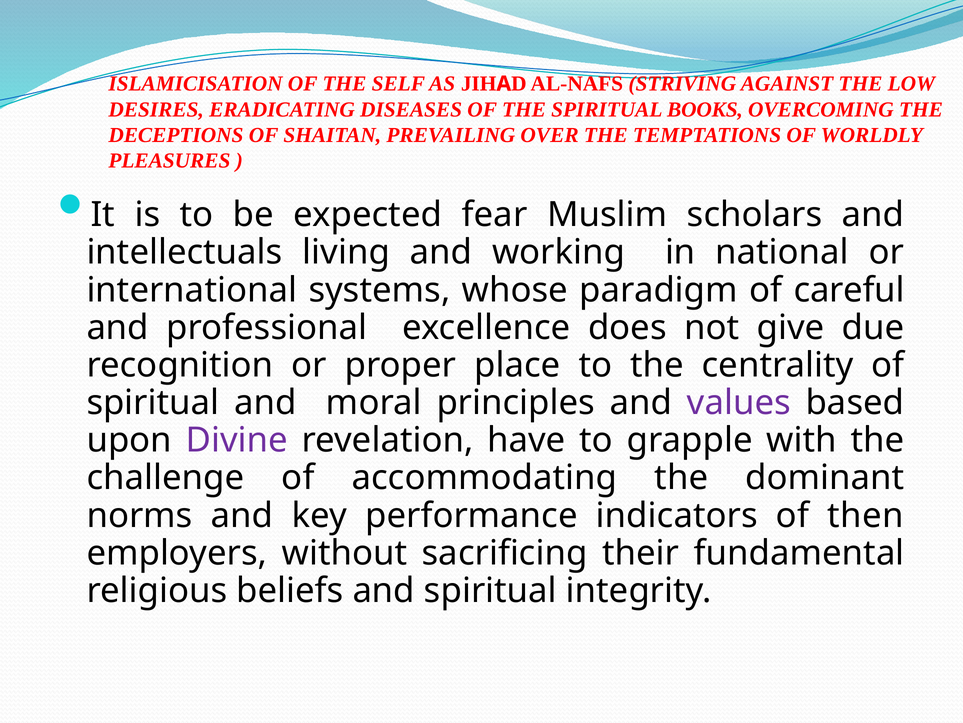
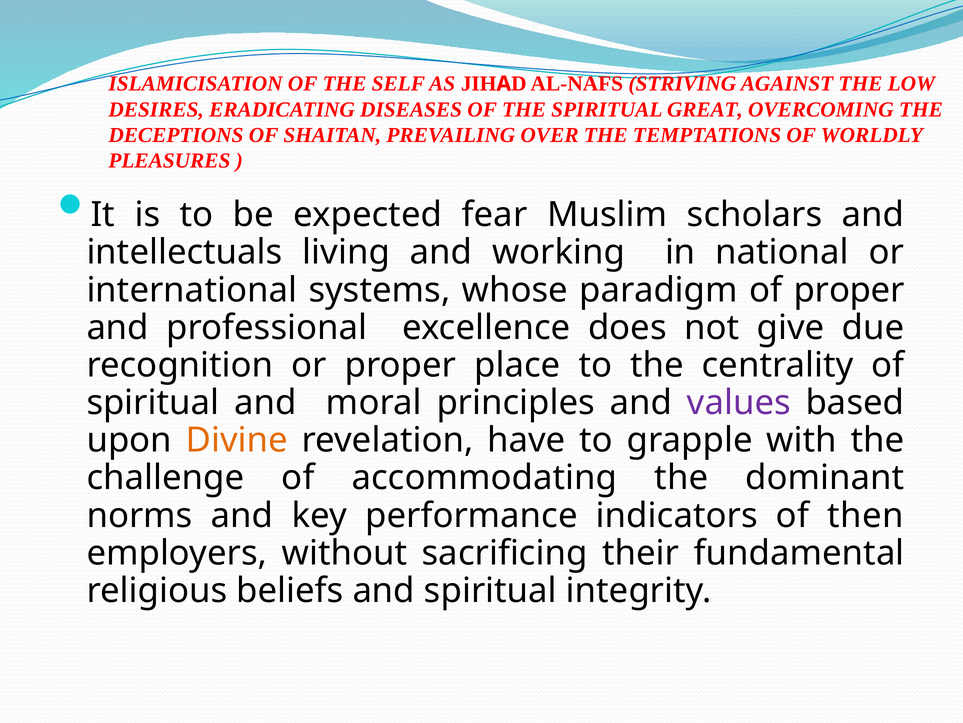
BOOKS: BOOKS -> GREAT (705, 109)
of careful: careful -> proper (849, 290)
Divine colour: purple -> orange (237, 440)
